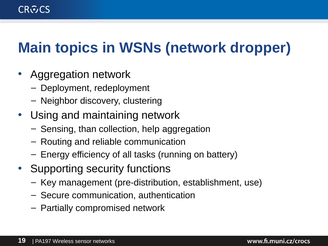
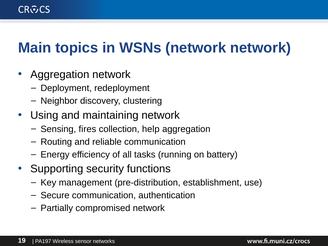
network dropper: dropper -> network (261, 48)
than: than -> fires (87, 129)
